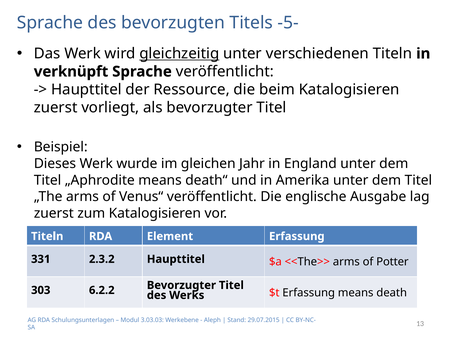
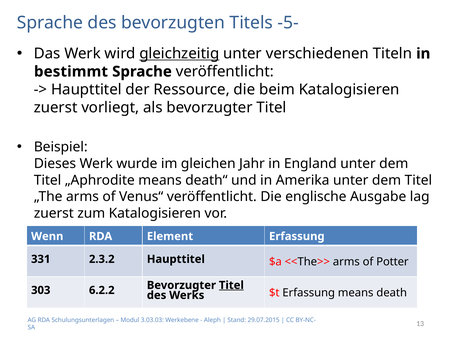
verknüpft: verknüpft -> bestimmt (71, 72)
Titeln: Titeln -> Wenn (47, 236)
Titel underline: none -> present (231, 285)
